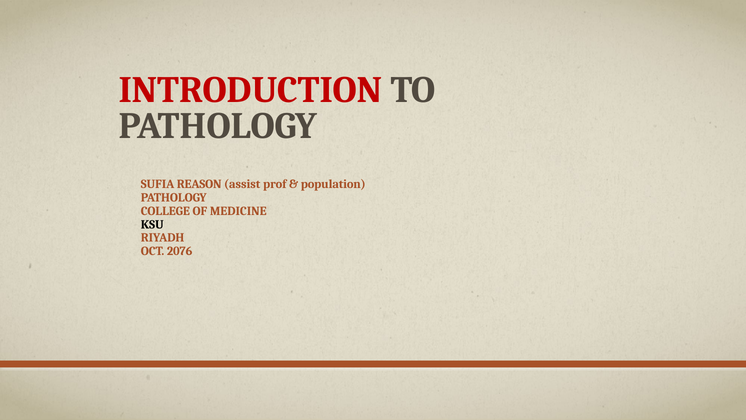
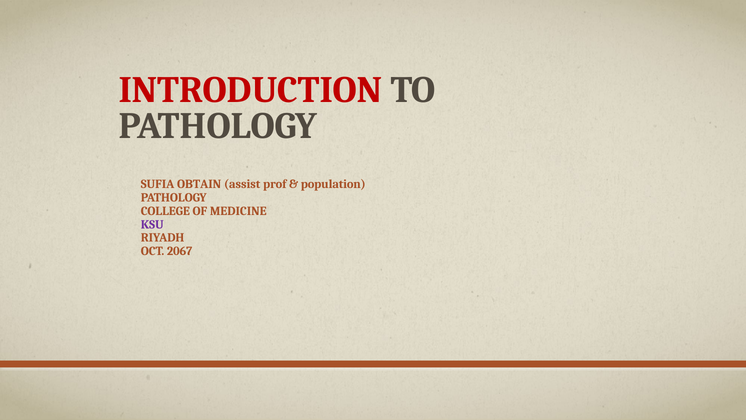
REASON: REASON -> OBTAIN (199, 184)
KSU colour: black -> purple (152, 224)
2076: 2076 -> 2067 (180, 251)
